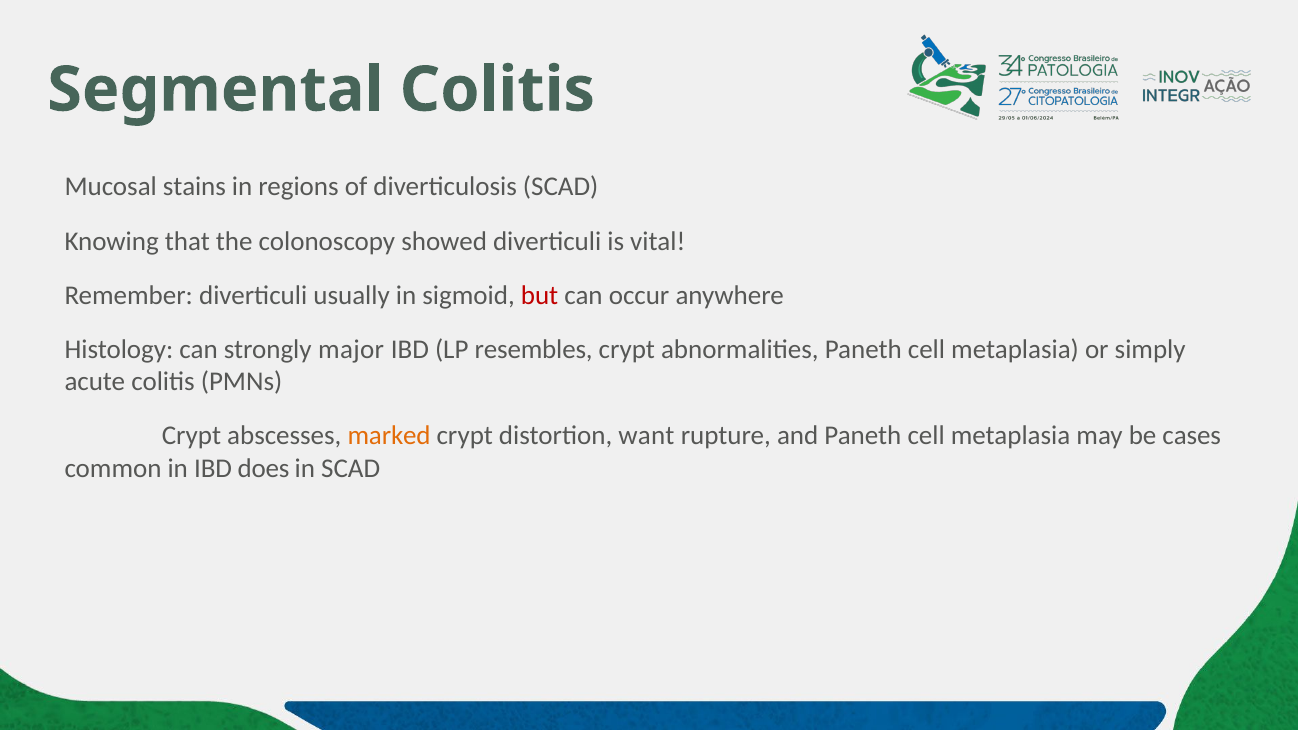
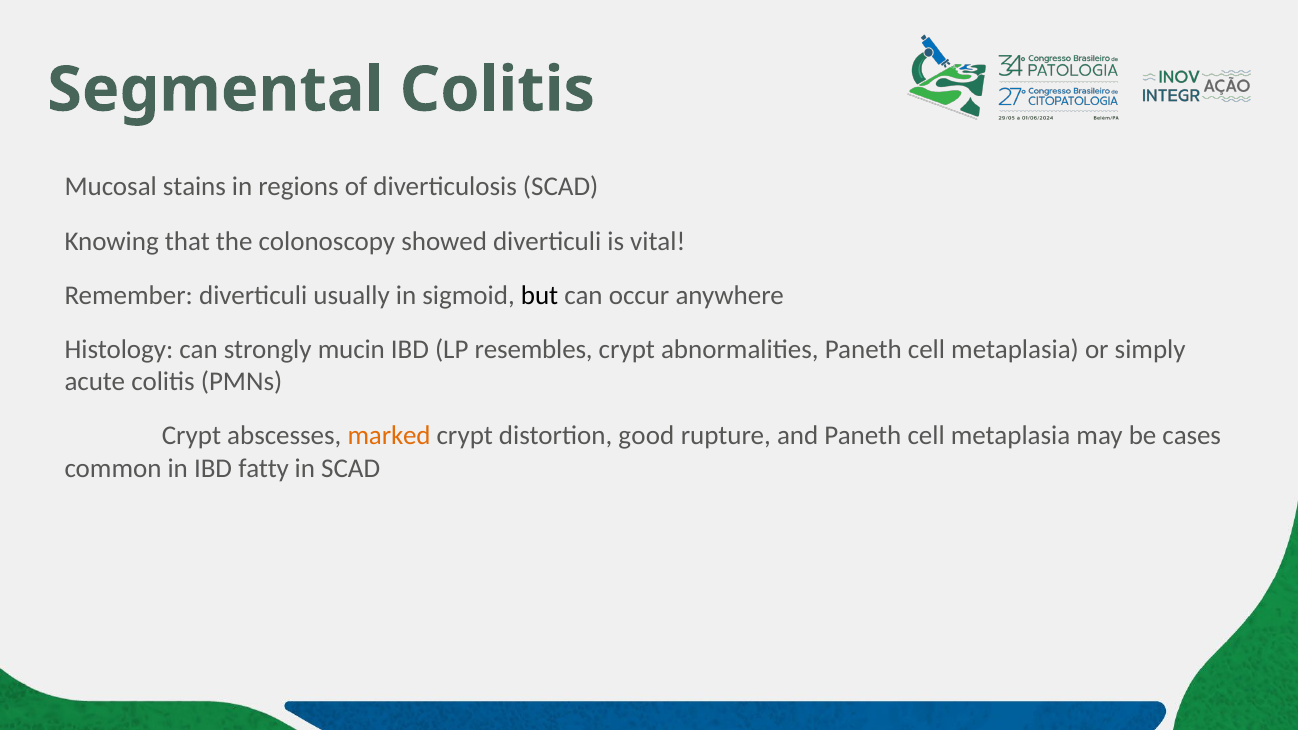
but colour: red -> black (540, 295)
major: major -> mucin (351, 349)
want: want -> good (646, 436)
does: does -> fatty (264, 468)
